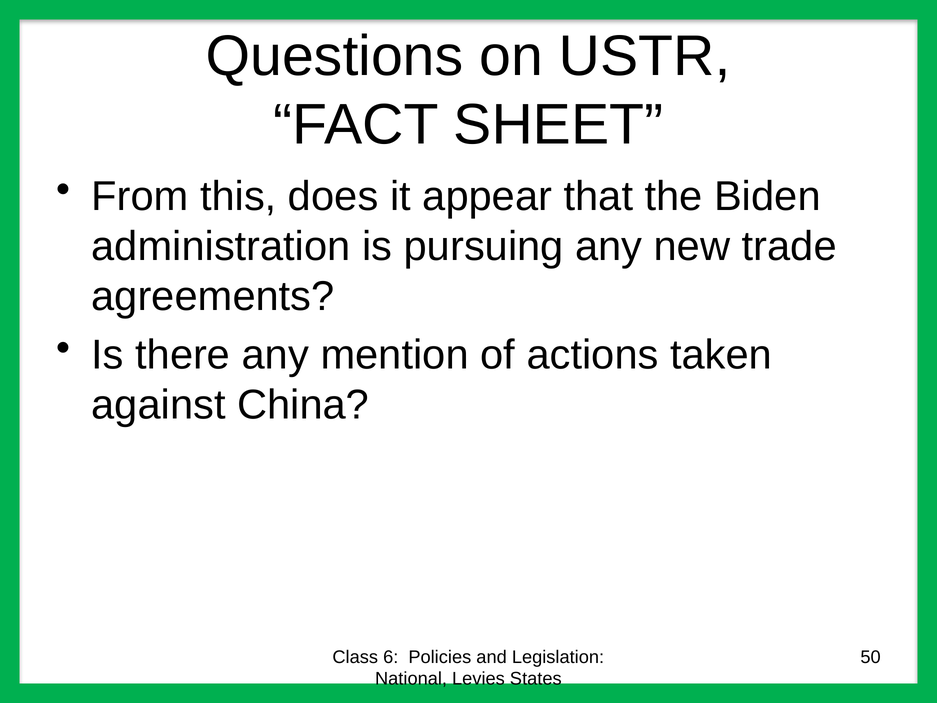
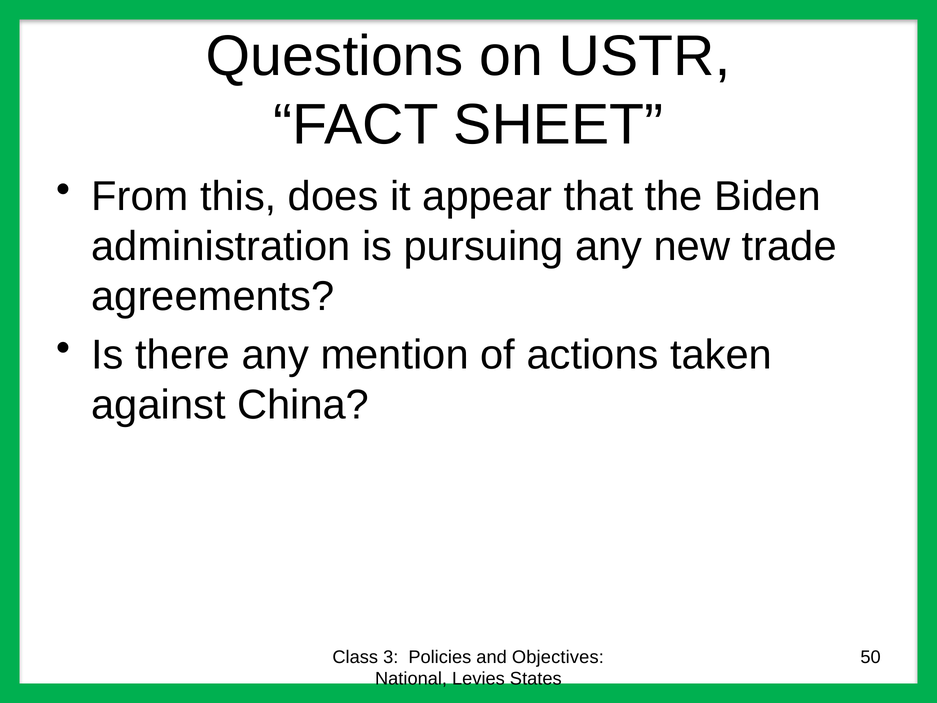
6: 6 -> 3 (391, 657)
Legislation: Legislation -> Objectives (558, 657)
